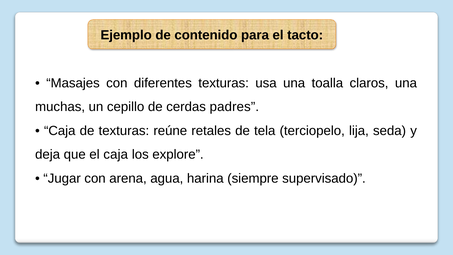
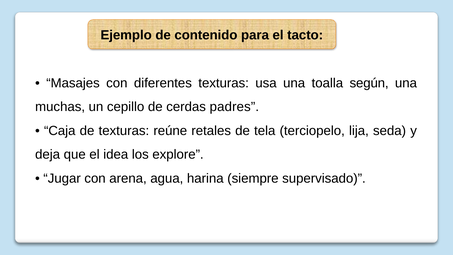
claros: claros -> según (369, 83)
el caja: caja -> idea (116, 154)
